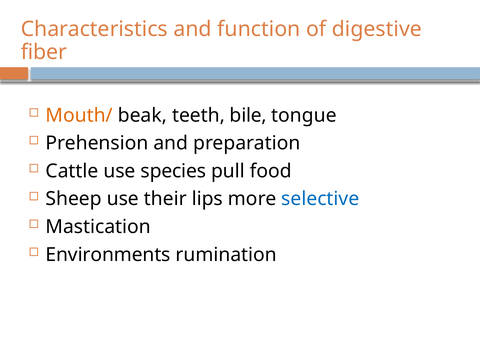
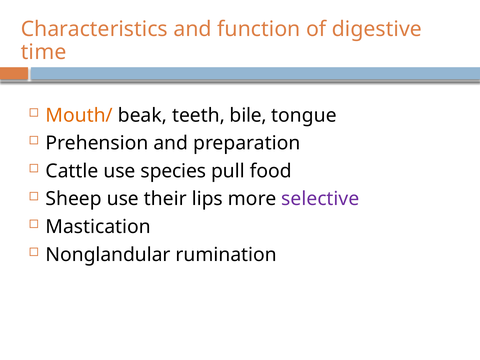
fiber: fiber -> time (44, 52)
selective colour: blue -> purple (320, 199)
Environments: Environments -> Nonglandular (108, 255)
